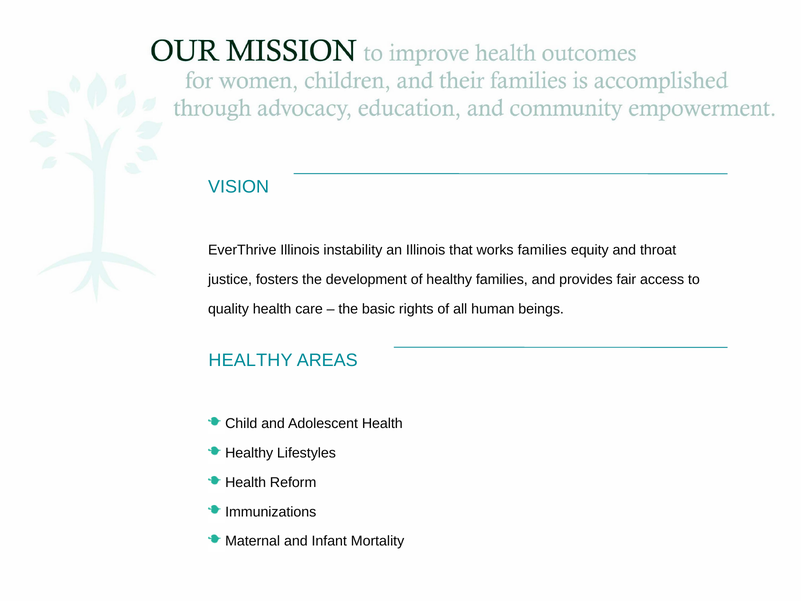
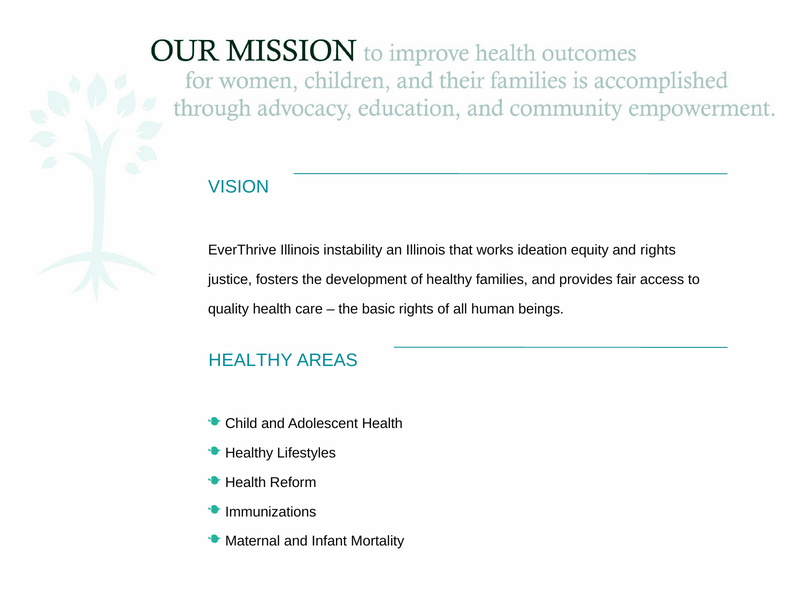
works families: families -> ideation (542, 250)
and throat: throat -> rights (658, 250)
